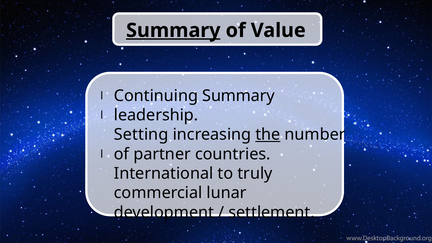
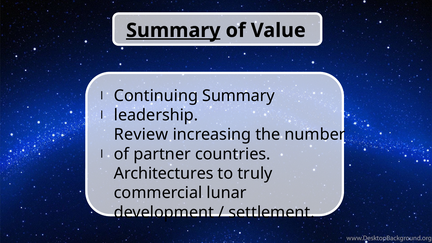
Setting: Setting -> Review (141, 135)
the underline: present -> none (268, 135)
International: International -> Architectures (164, 174)
